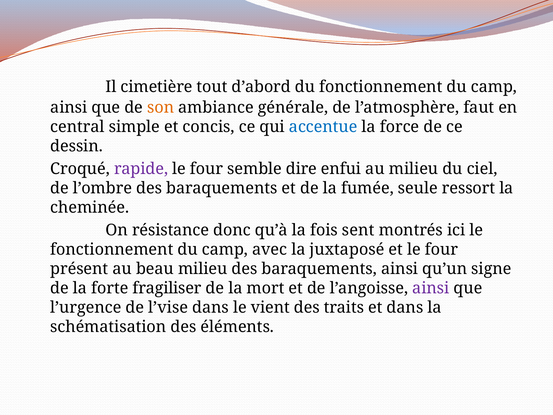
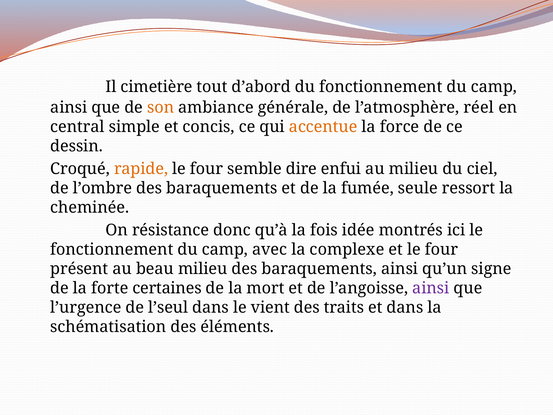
faut: faut -> réel (479, 107)
accentue colour: blue -> orange (323, 127)
rapide colour: purple -> orange (141, 169)
sent: sent -> idée (358, 230)
juxtaposé: juxtaposé -> complexe (347, 249)
fragiliser: fragiliser -> certaines (167, 288)
l’vise: l’vise -> l’seul (168, 307)
